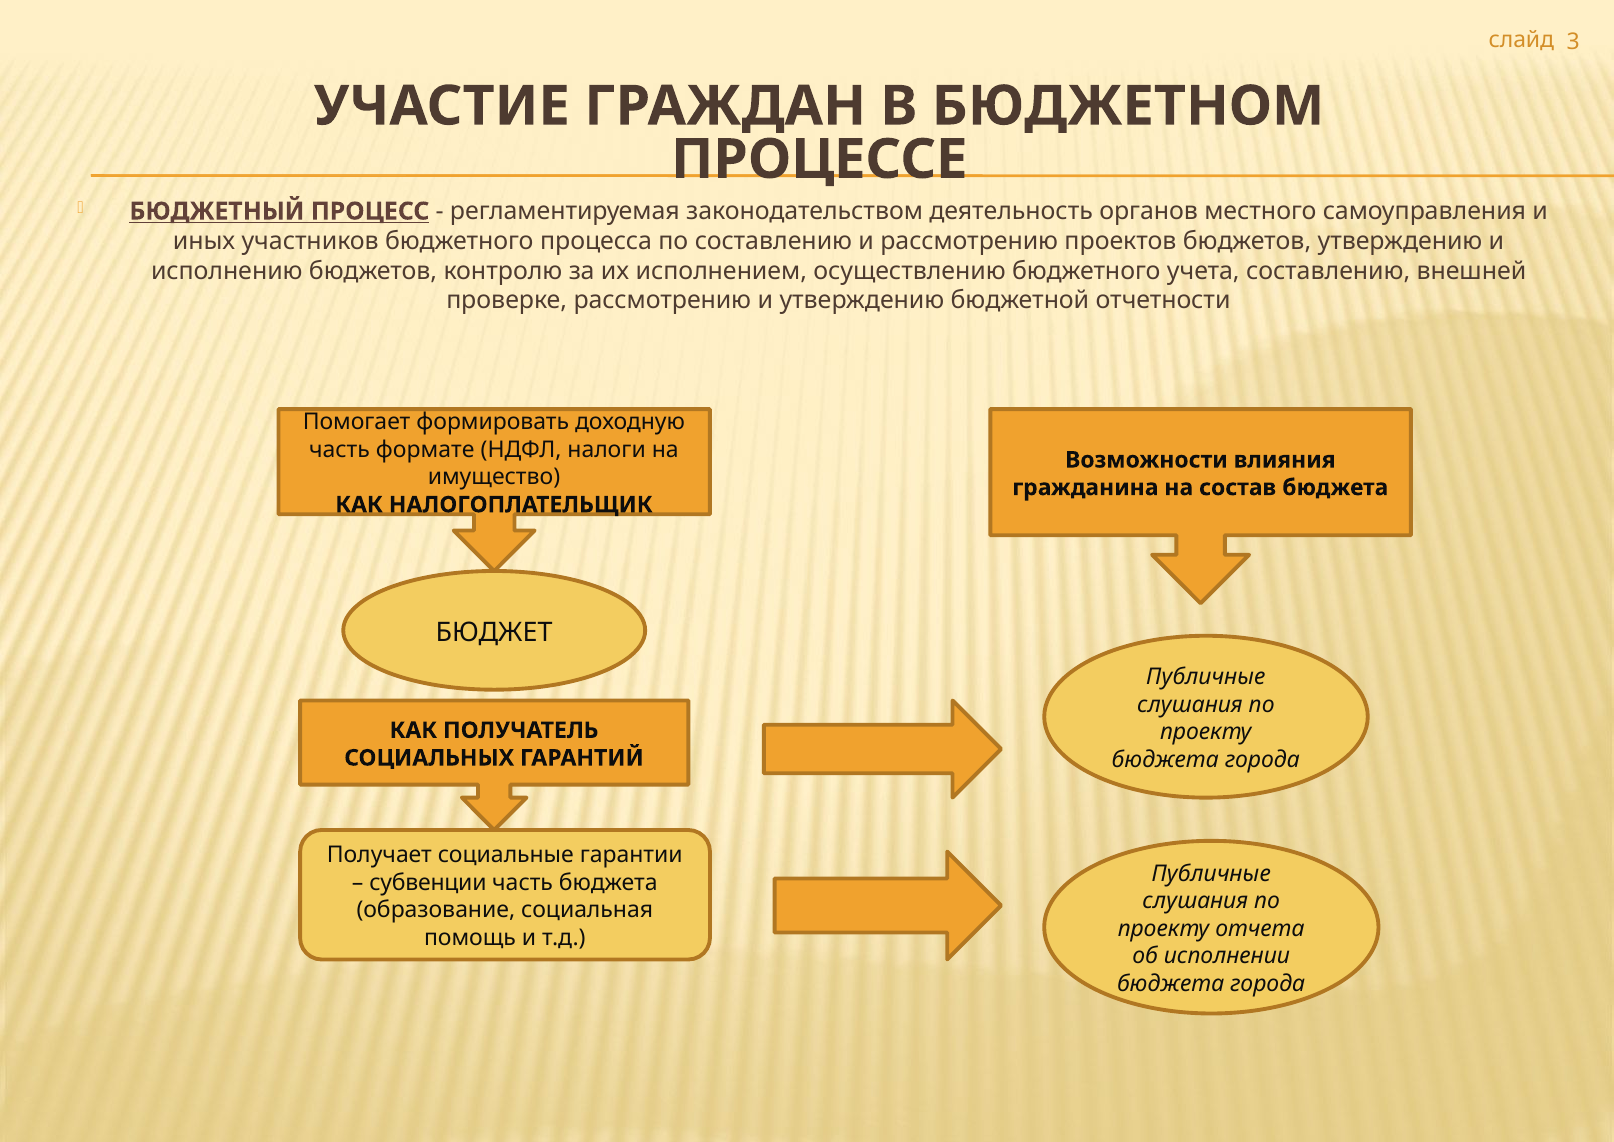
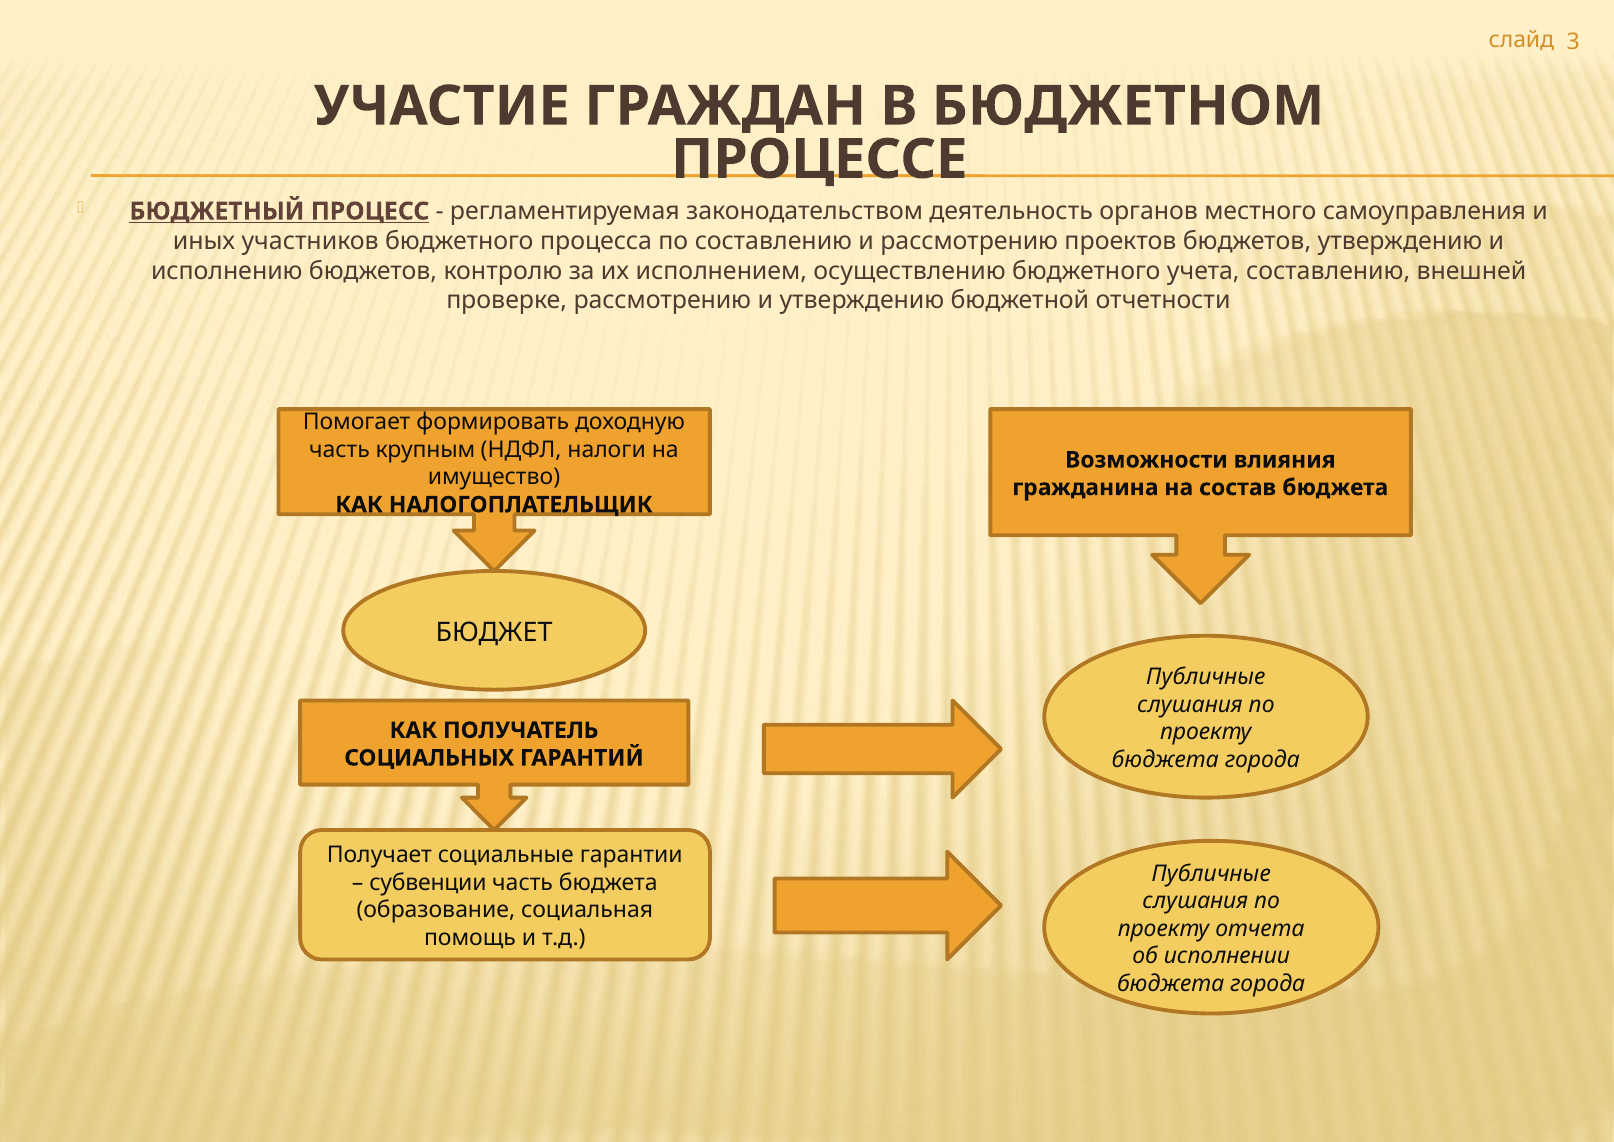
формате: формате -> крупным (425, 449)
